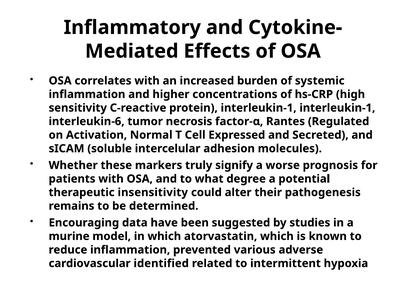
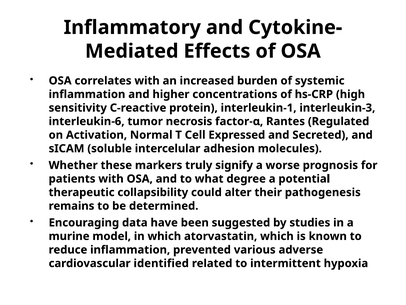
interleukin-1 interleukin-1: interleukin-1 -> interleukin-3 (337, 108)
insensitivity: insensitivity -> collapsibility (153, 192)
